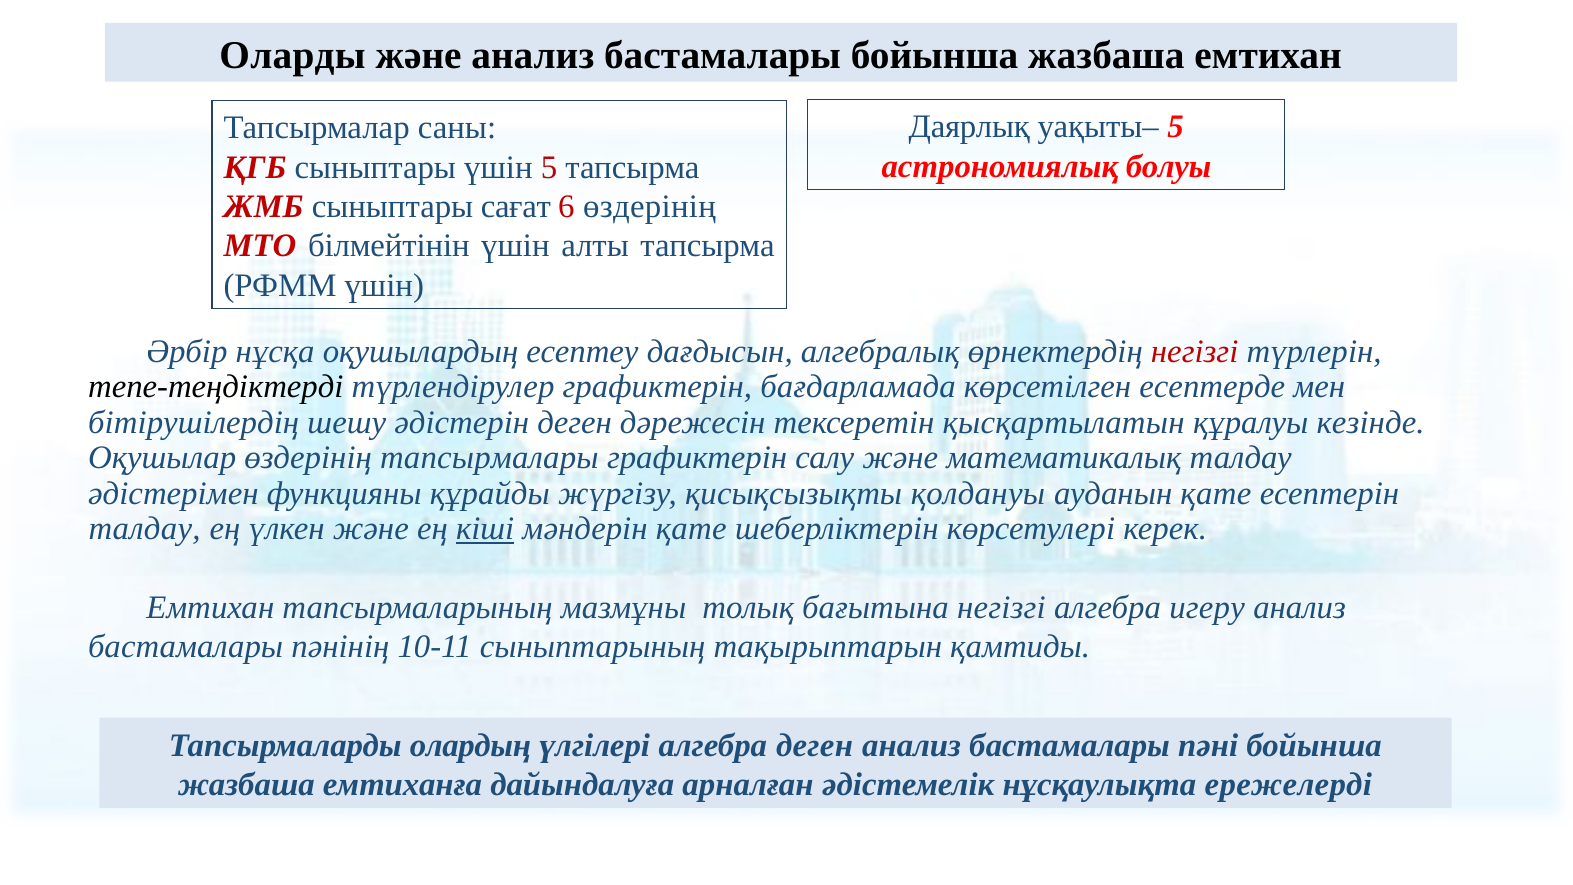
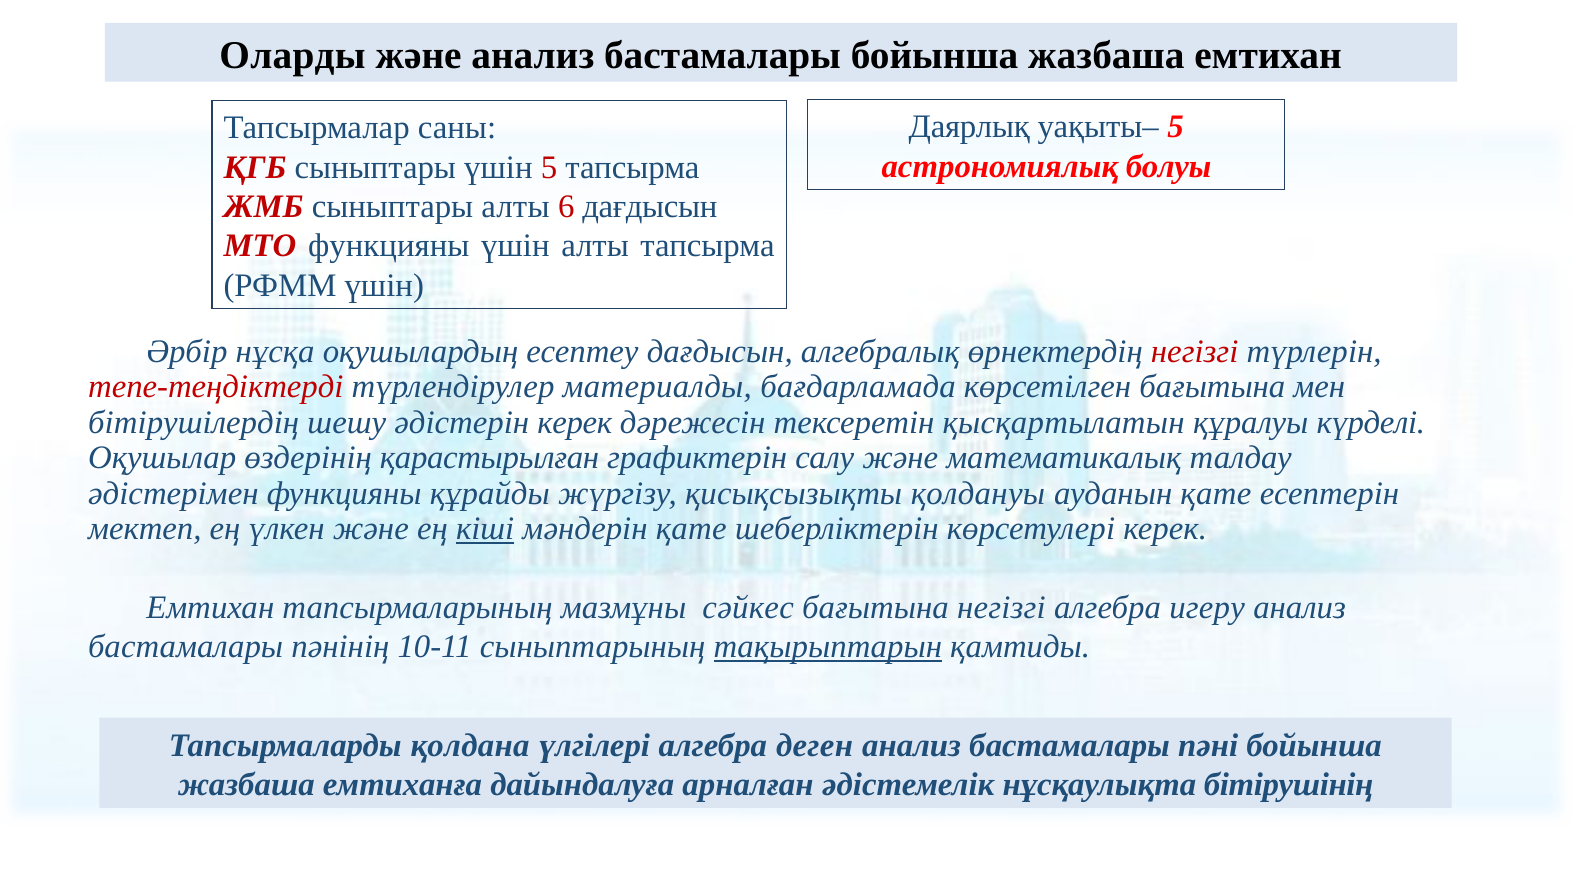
сыныптары сағат: сағат -> алты (516, 207)
6 өздерінің: өздерінің -> дағдысын (650, 207)
МТО білмейтінін: білмейтінін -> функцияны (389, 246)
тепе-теңдіктерді colour: black -> red (216, 387)
түрлендірулер графиктерін: графиктерін -> материалды (657, 387)
көрсетілген есептерде: есептерде -> бағытына (1212, 387)
әдістерін деген: деген -> керек (575, 422)
кезінде: кезінде -> күрделі (1371, 422)
тапсырмалары: тапсырмалары -> қарастырылған (490, 458)
талдау: талдау -> мектеп (145, 528)
толық: толық -> сәйкес (748, 608)
тақырыптарын underline: none -> present (828, 647)
олардың: олардың -> қолдана (470, 745)
ережелерді: ережелерді -> бітірушінің (1289, 785)
